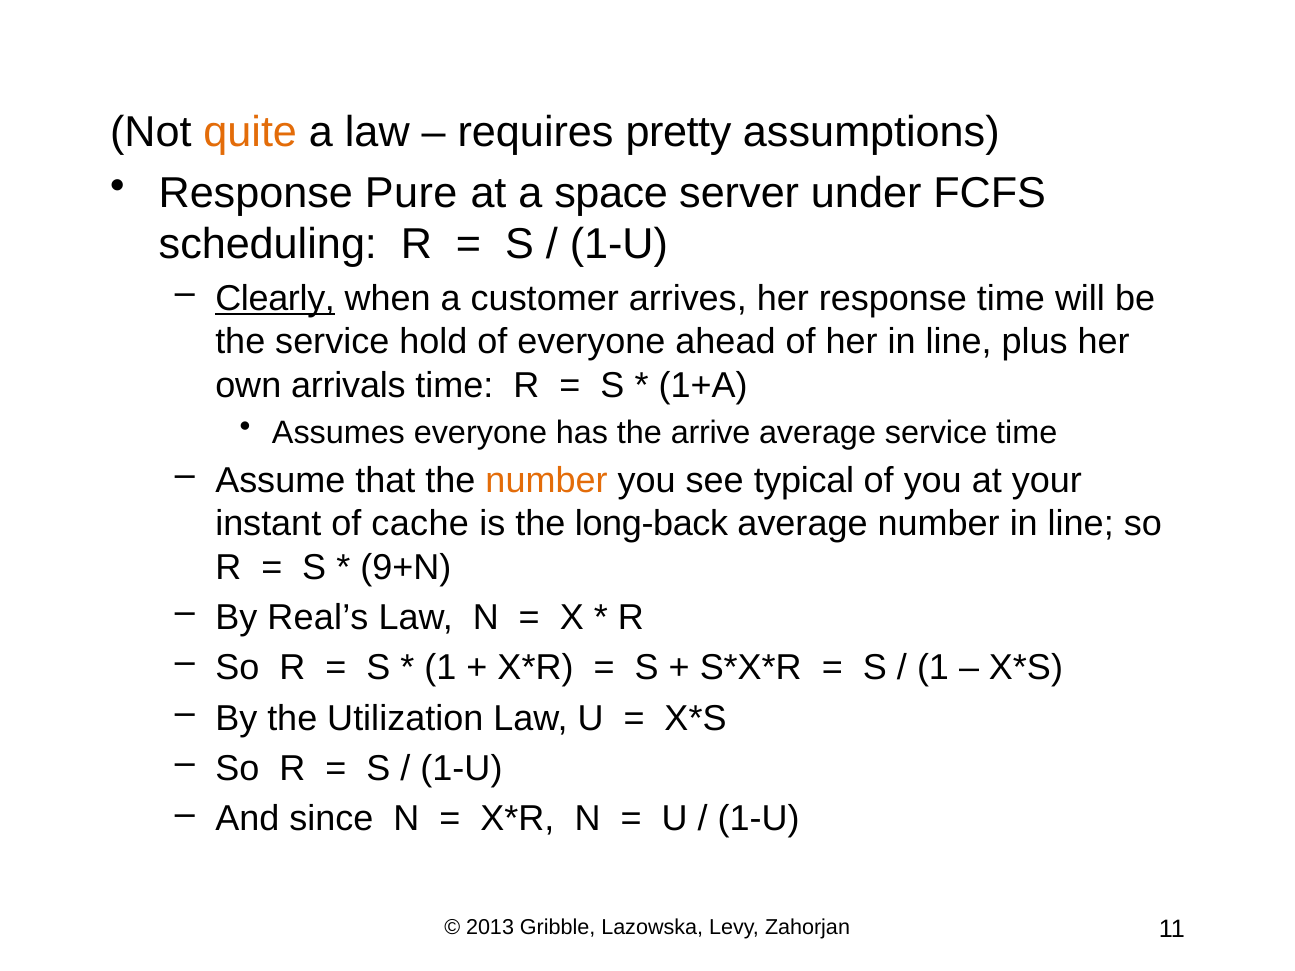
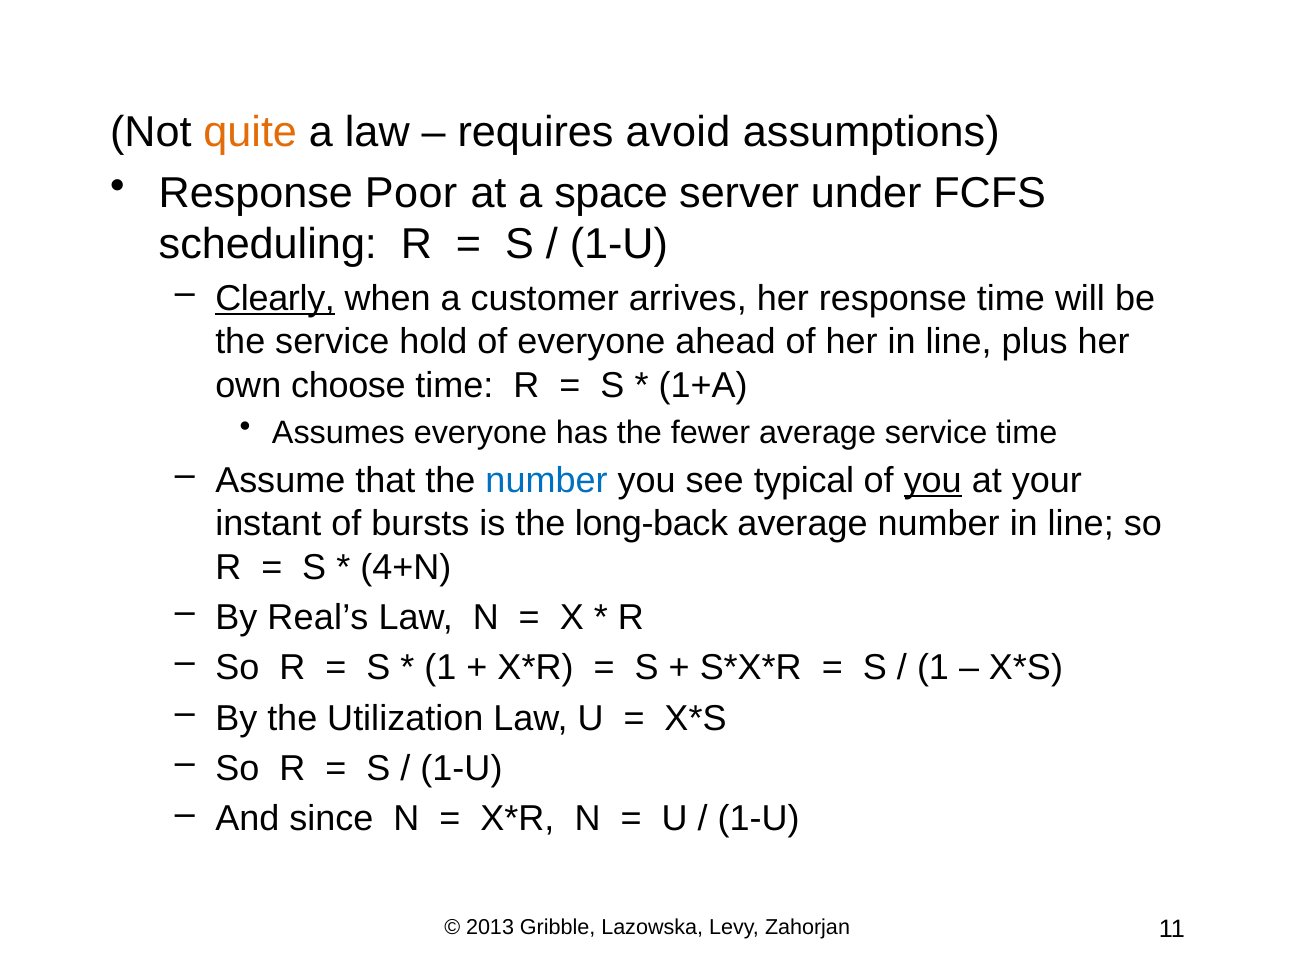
pretty: pretty -> avoid (678, 133)
Pure: Pure -> Poor (411, 193)
arrivals: arrivals -> choose (348, 385)
arrive: arrive -> fewer (710, 433)
number colour: orange -> blue (547, 481)
you underline: none -> present (933, 481)
cache: cache -> bursts (420, 524)
9+N: 9+N -> 4+N (406, 567)
